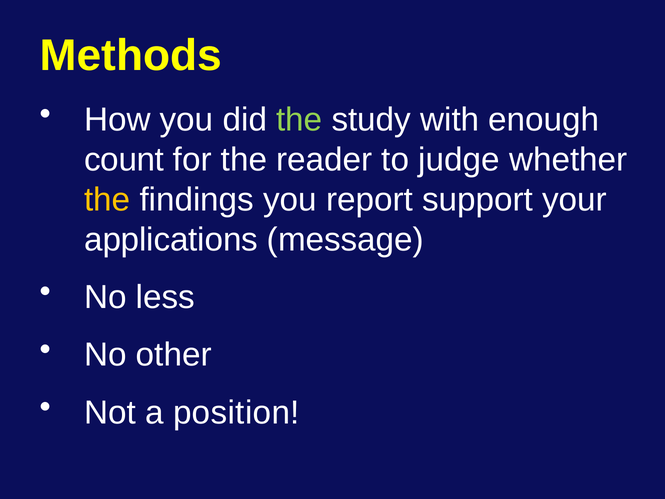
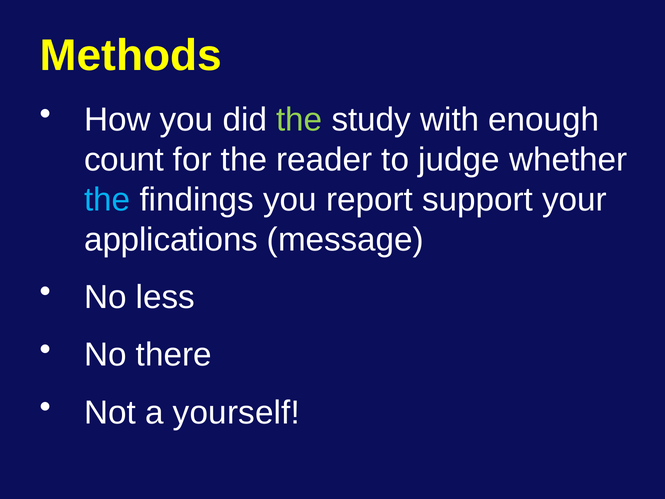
the colour: yellow -> light blue (107, 200)
other: other -> there (174, 355)
position: position -> yourself (236, 412)
